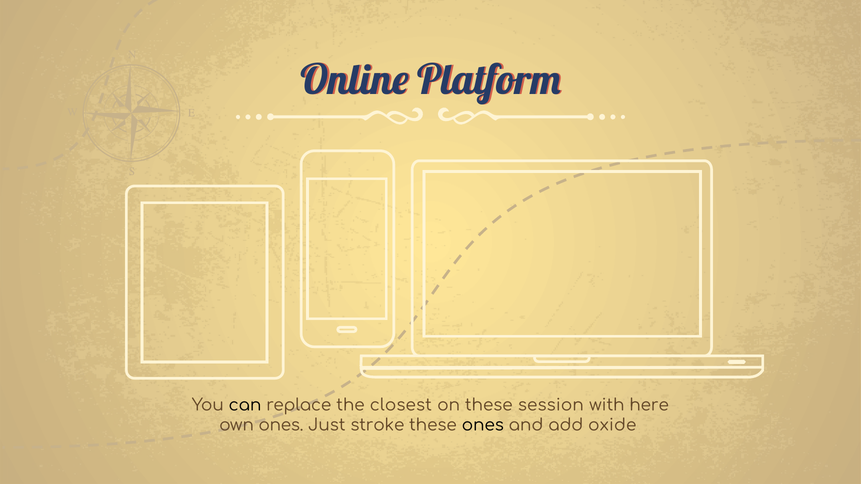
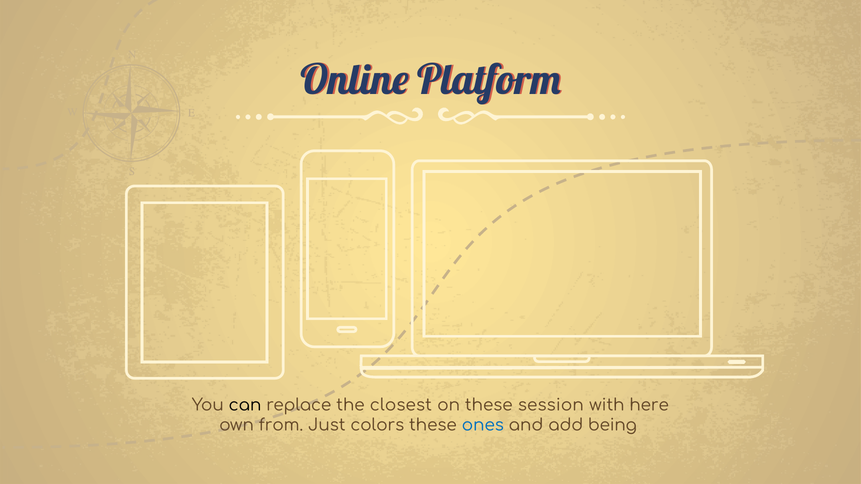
own ones: ones -> from (281, 425)
stroke: stroke -> colors (377, 425)
ones colour: black -> blue (483, 425)
oxide: oxide -> being (612, 425)
